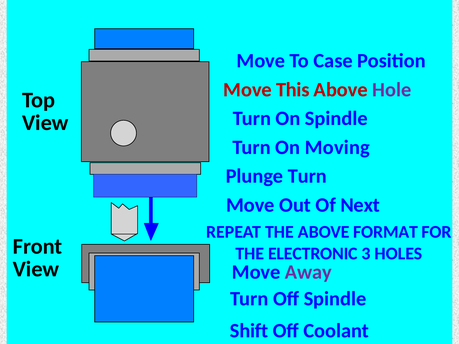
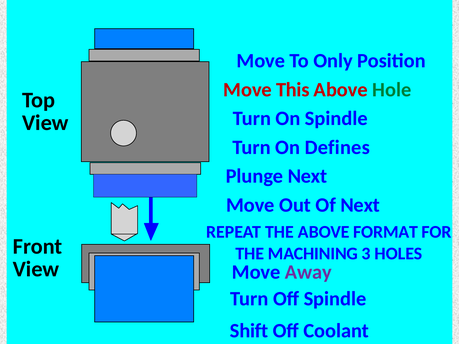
Case: Case -> Only (333, 61)
Hole colour: purple -> green (392, 90)
Moving: Moving -> Defines (337, 147)
Plunge Turn: Turn -> Next (307, 176)
ELECTRONIC: ELECTRONIC -> MACHINING (313, 254)
